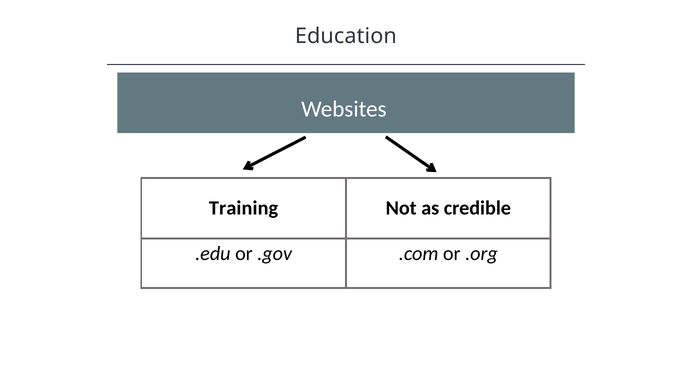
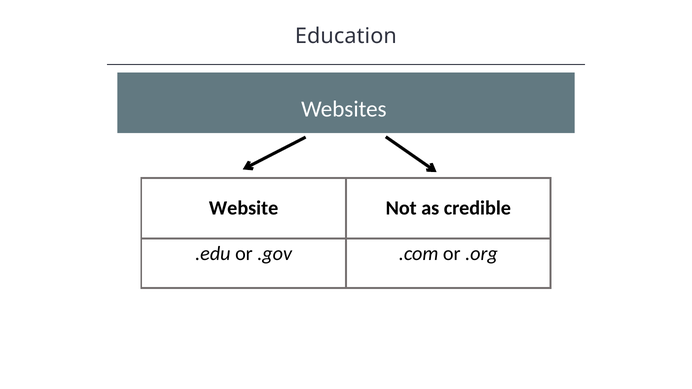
Training: Training -> Website (244, 208)
